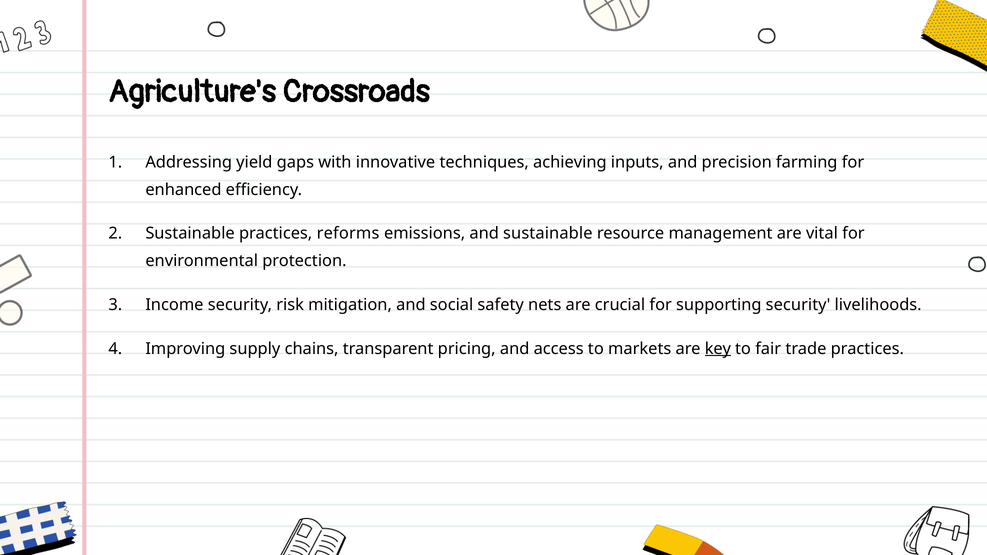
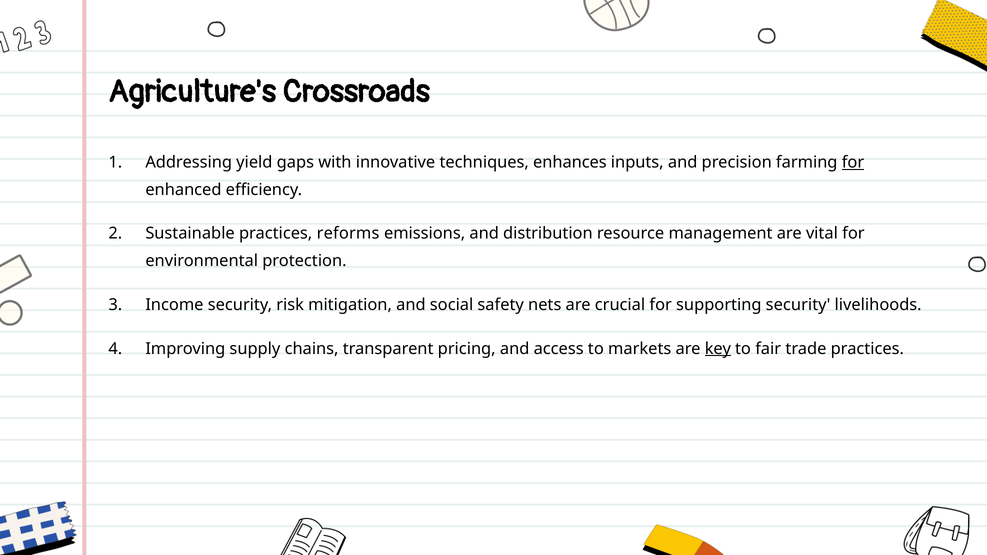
achieving: achieving -> enhances (570, 162)
for underline: none -> present (853, 162)
and sustainable: sustainable -> distribution (548, 234)
